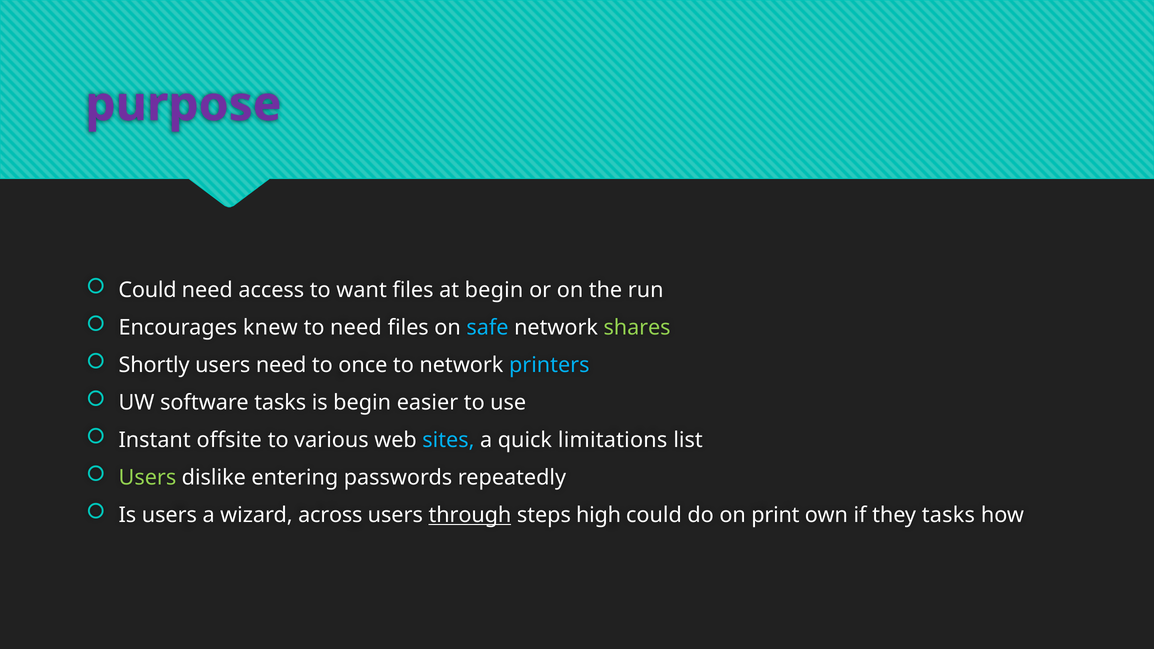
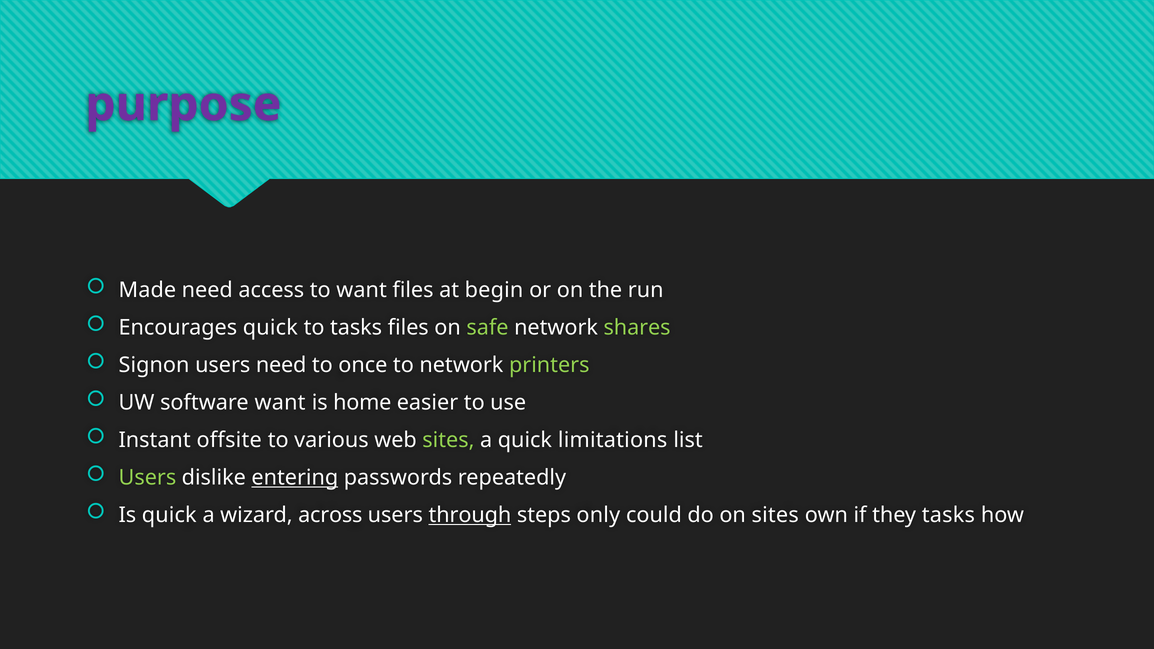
Could: Could -> Made (147, 290)
Encourages knew: knew -> quick (270, 328)
to need: need -> tasks (356, 328)
safe colour: light blue -> light green (487, 328)
Shortly: Shortly -> Signon (154, 365)
printers colour: light blue -> light green (549, 365)
software tasks: tasks -> want (280, 403)
is begin: begin -> home (362, 403)
sites colour: light blue -> light green (448, 440)
entering underline: none -> present (295, 478)
Is users: users -> quick (169, 515)
high: high -> only (598, 515)
on print: print -> sites (775, 515)
